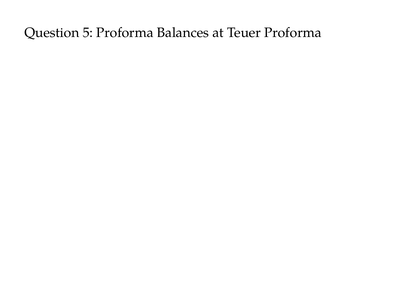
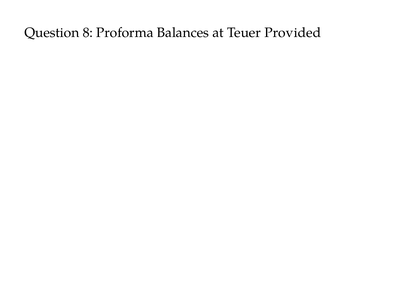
5: 5 -> 8 (88, 33)
Teuer Proforma: Proforma -> Provided (293, 33)
